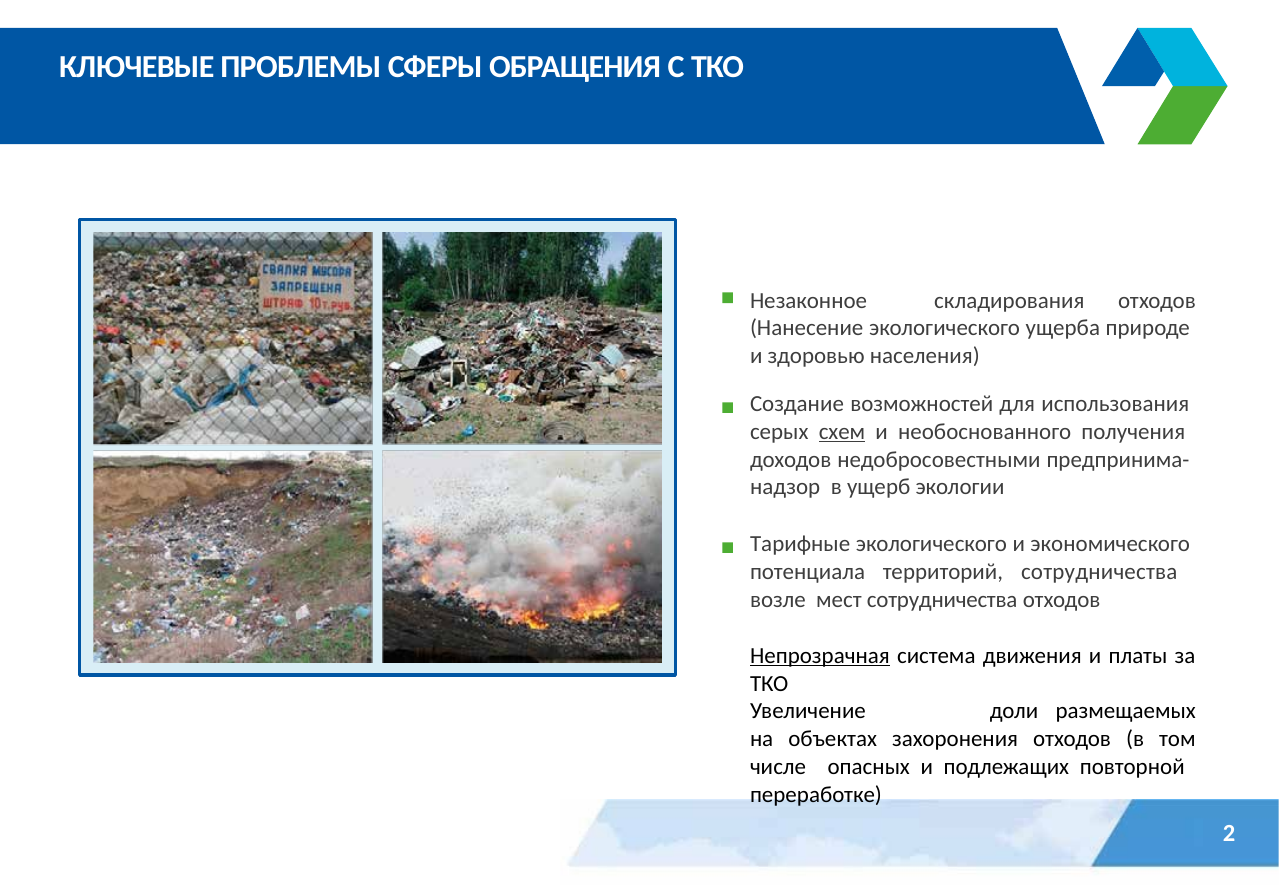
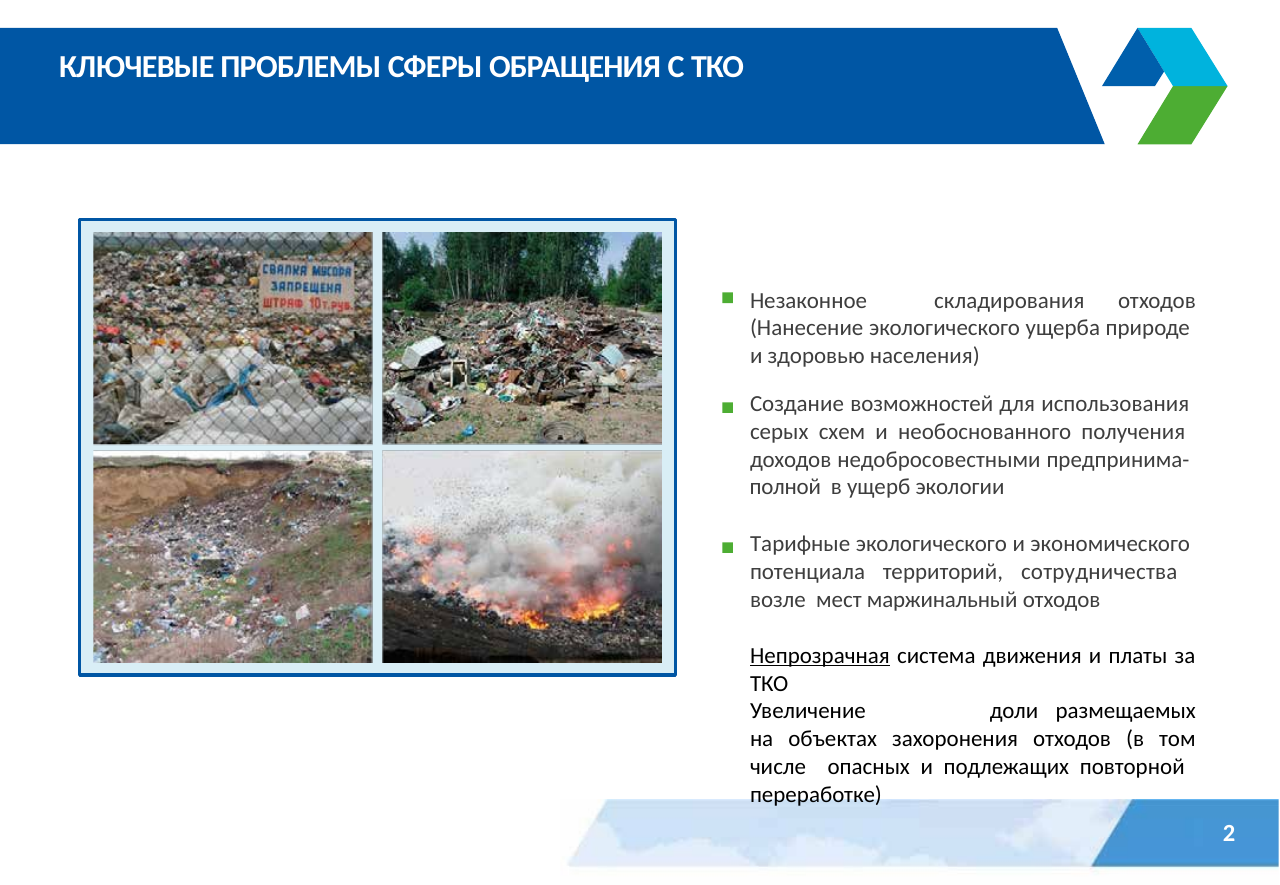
схем underline: present -> none (842, 431)
надзор: надзор -> полной (785, 487)
мест сотрудничества: сотрудничества -> маржинальный (942, 600)
